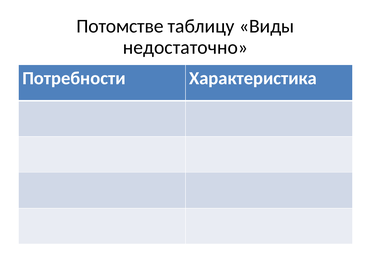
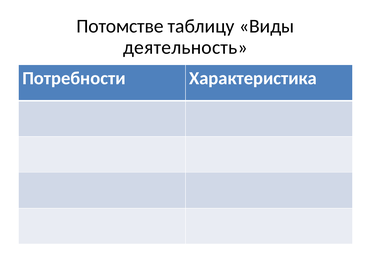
недостаточно: недостаточно -> деятельность (185, 47)
